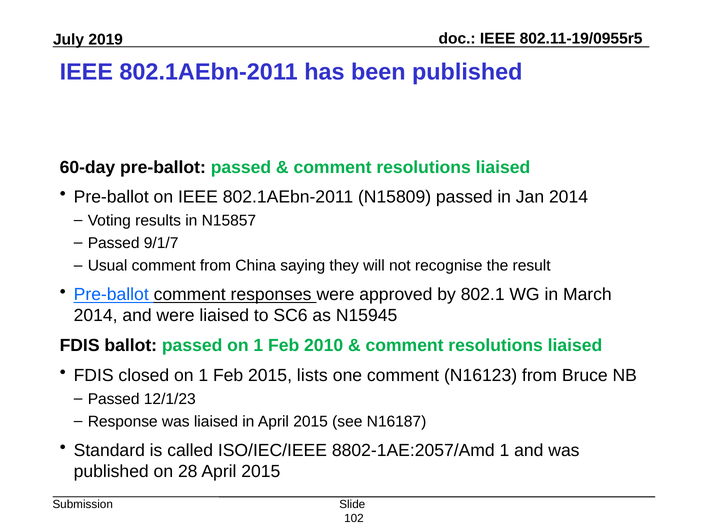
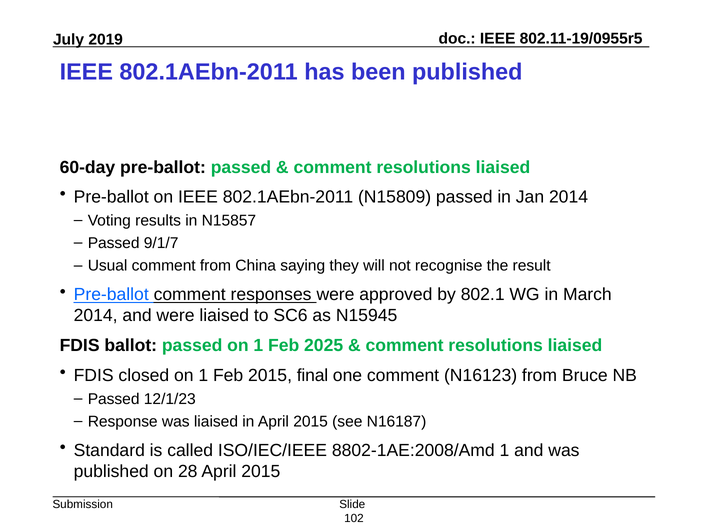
2010: 2010 -> 2025 (324, 346)
lists: lists -> final (312, 376)
8802-1AE:2057/Amd: 8802-1AE:2057/Amd -> 8802-1AE:2008/Amd (413, 451)
